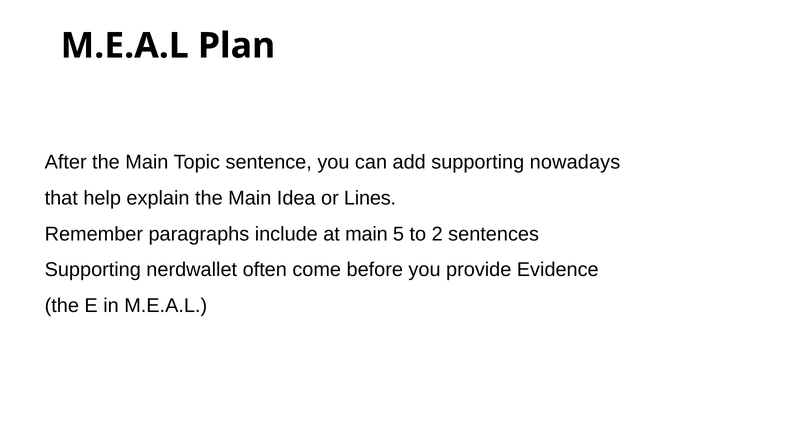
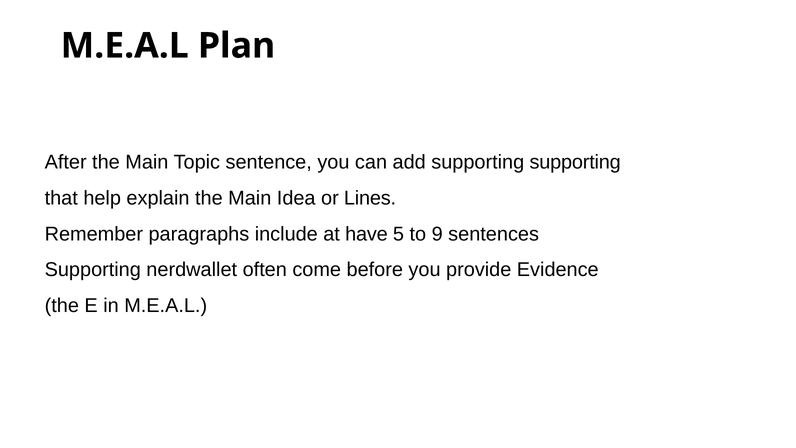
supporting nowadays: nowadays -> supporting (575, 162)
at main: main -> have (367, 234)
2: 2 -> 9 (437, 234)
